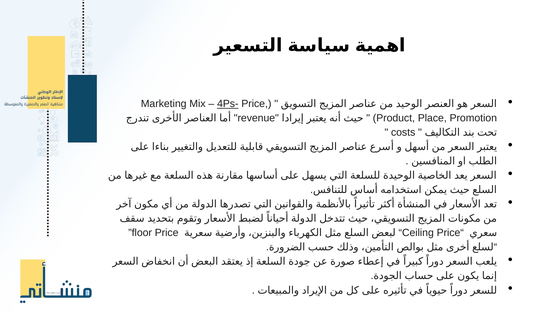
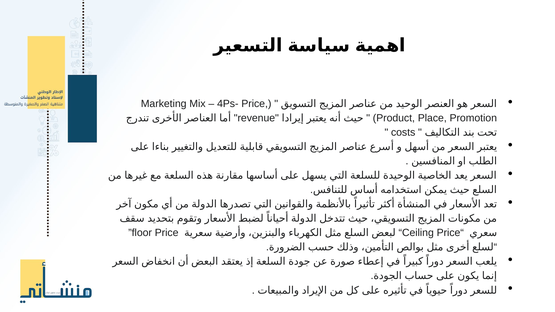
4Ps- underline: present -> none (228, 104)
